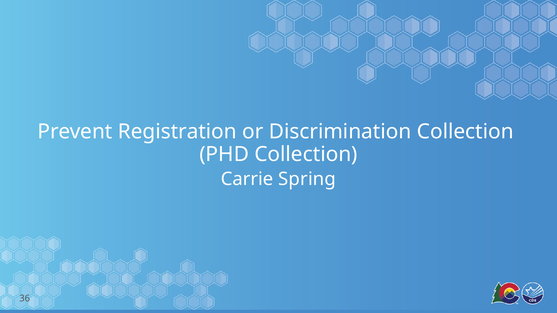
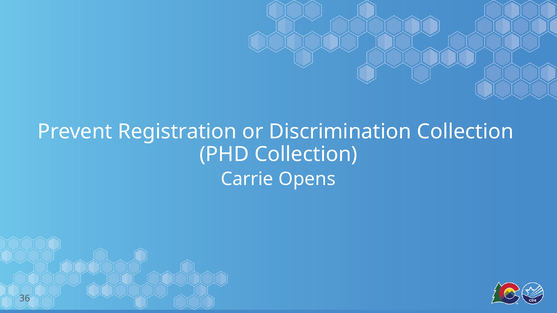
Spring: Spring -> Opens (307, 179)
